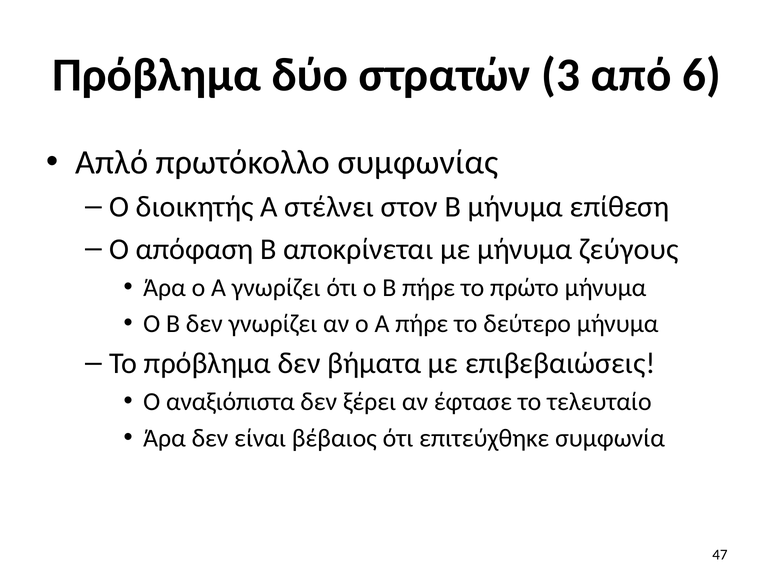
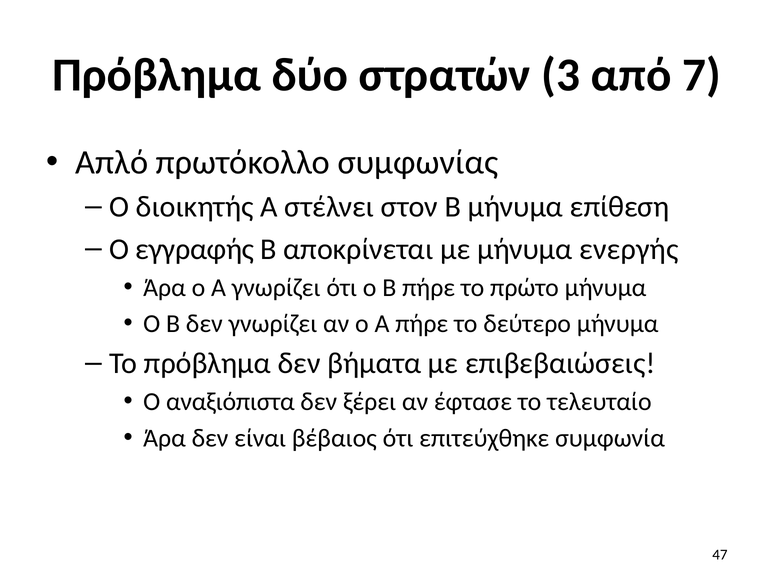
6: 6 -> 7 (702, 75)
απόφαση: απόφαση -> εγγραφής (195, 249)
ζεύγους: ζεύγους -> ενεργής (629, 249)
